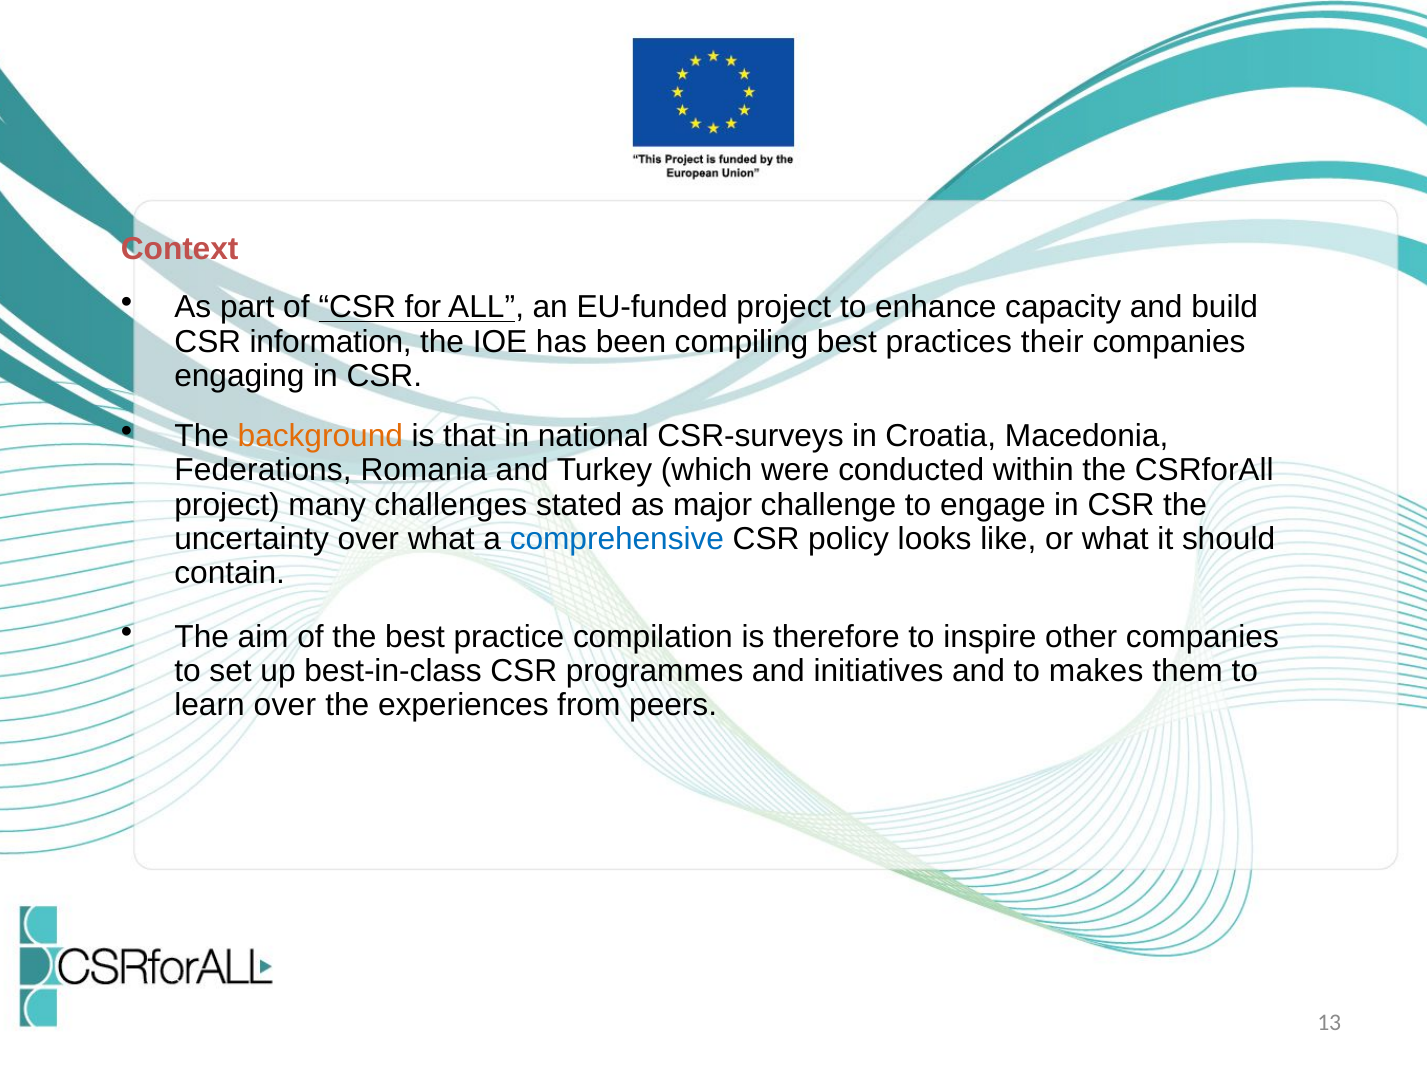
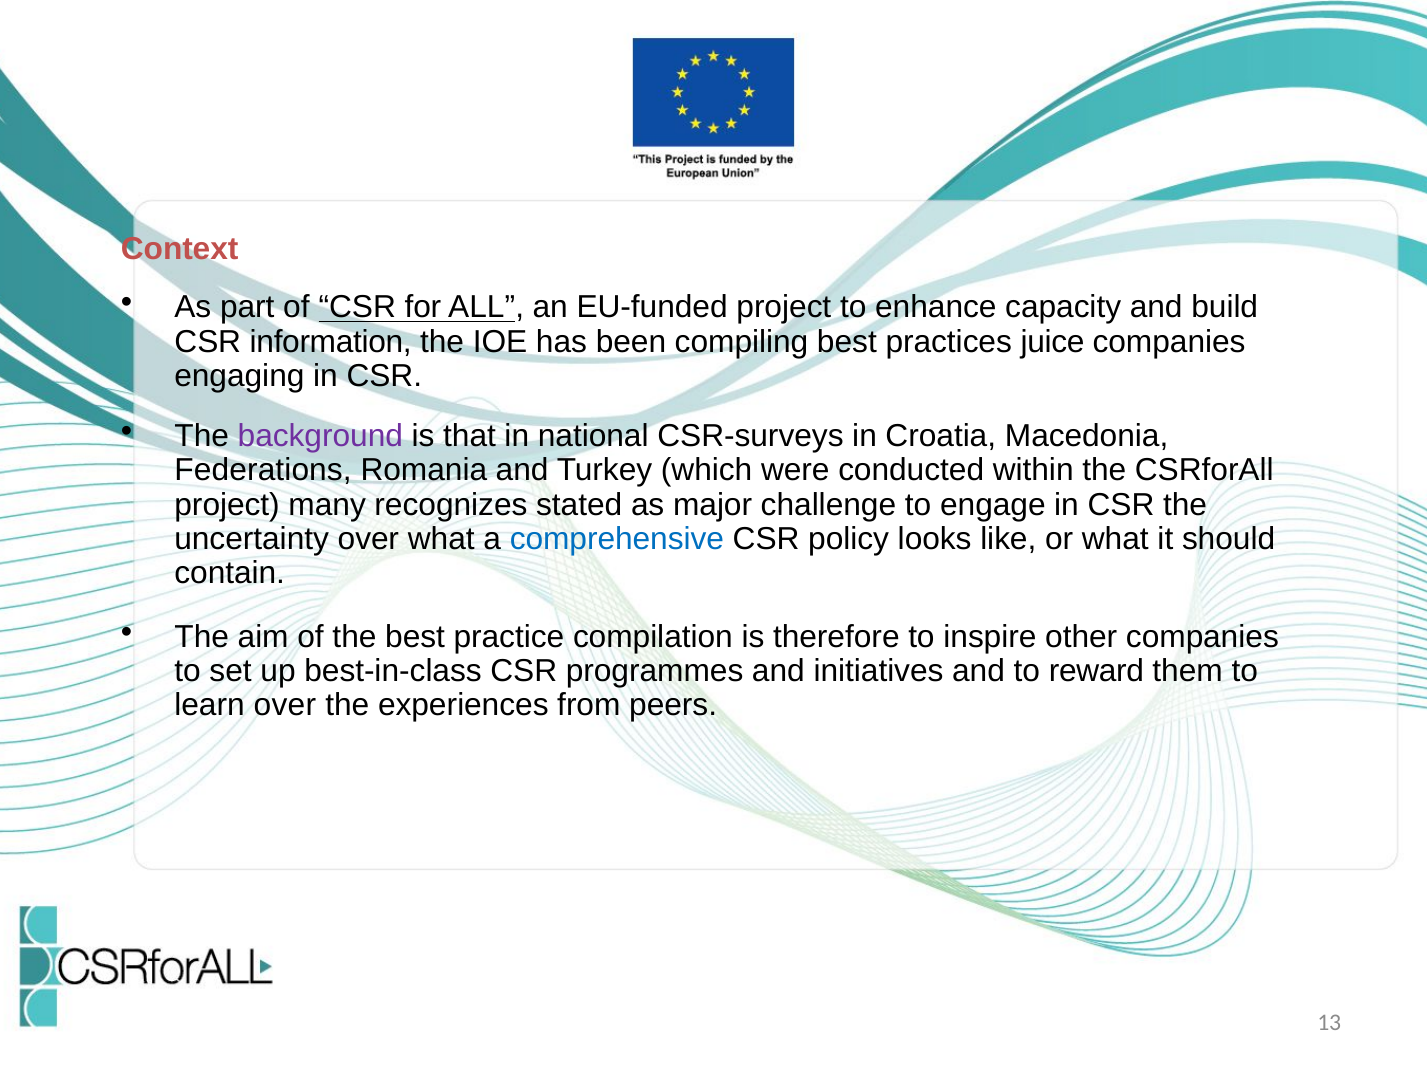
their: their -> juice (1052, 341)
background colour: orange -> purple (320, 436)
challenges: challenges -> recognizes (451, 504)
makes: makes -> reward (1096, 671)
